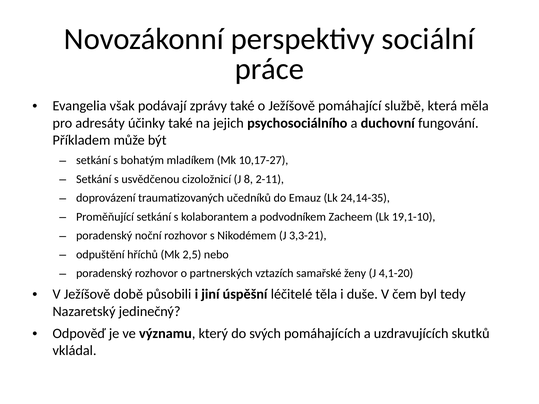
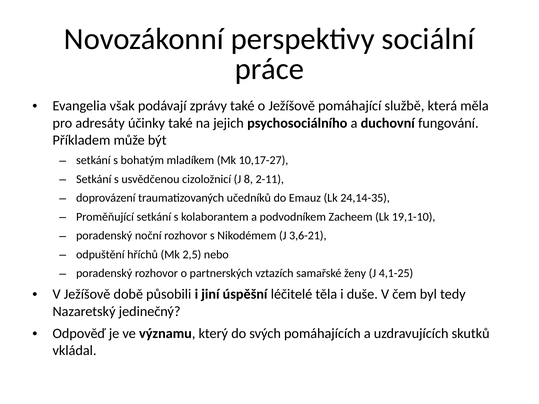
3,3-21: 3,3-21 -> 3,6-21 (308, 236)
4,1-20: 4,1-20 -> 4,1-25 (396, 274)
